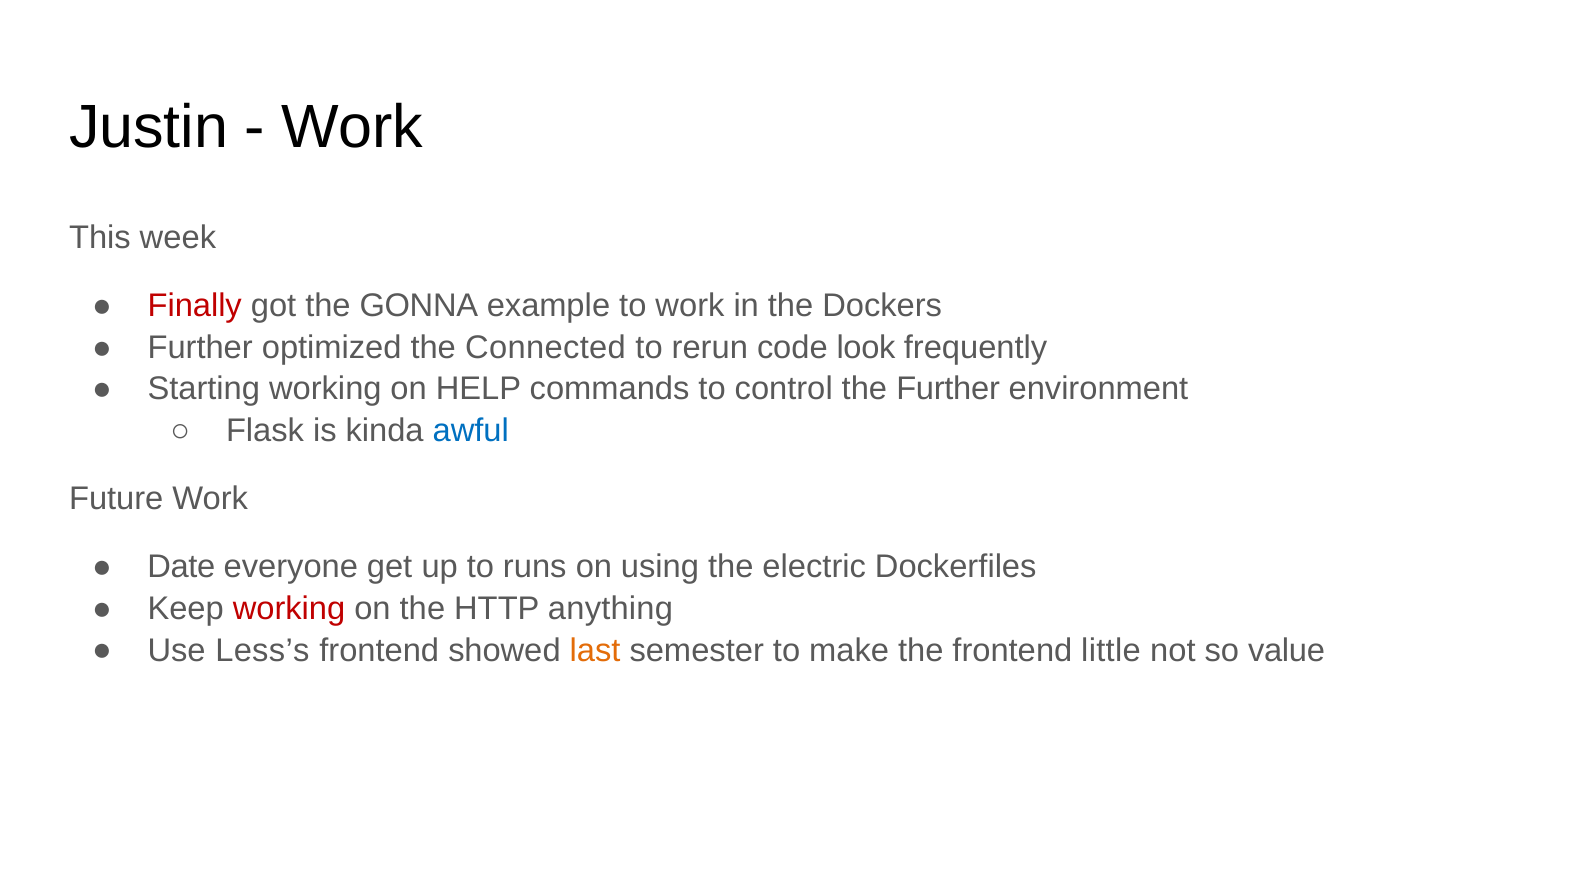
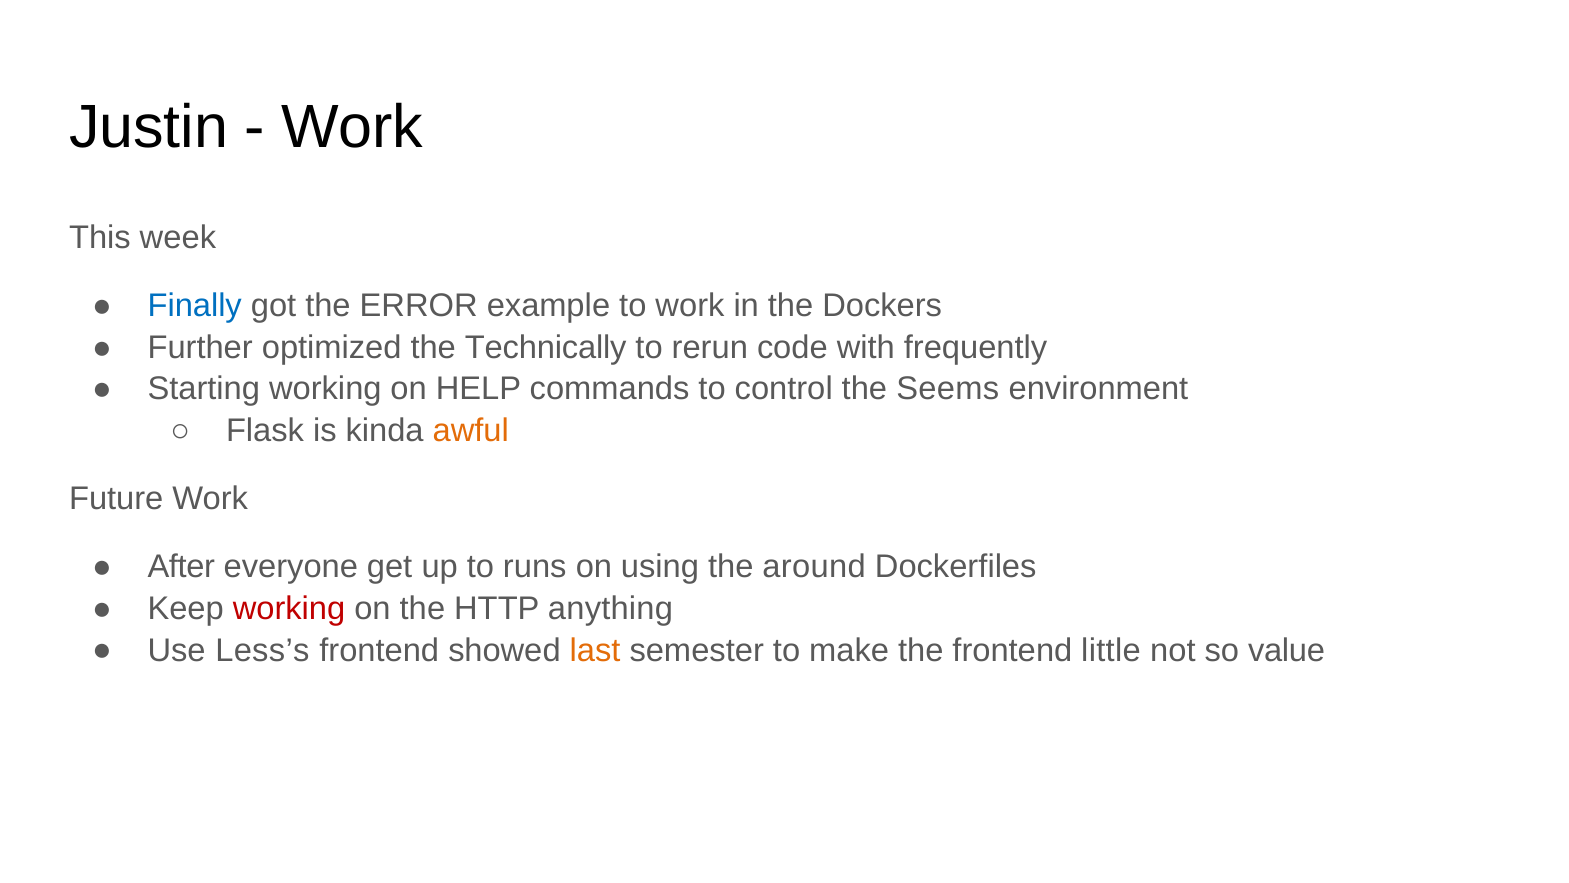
Finally colour: red -> blue (195, 305)
GONNA: GONNA -> ERROR (419, 305)
Connected: Connected -> Technically (546, 347)
look: look -> with (866, 347)
the Further: Further -> Seems (948, 389)
awful colour: blue -> orange (471, 431)
Date: Date -> After (181, 567)
electric: electric -> around (814, 567)
